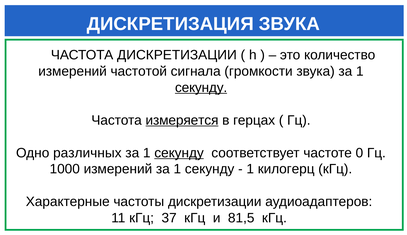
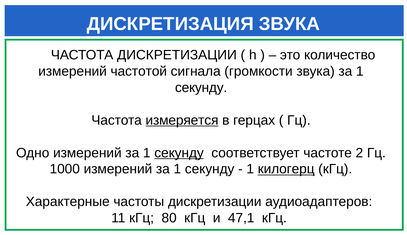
секунду underline: present -> none (201, 87)
Одно различных: различных -> измерений (87, 153)
0: 0 -> 2 (359, 153)
килогерц underline: none -> present (286, 169)
37: 37 -> 80 (169, 218)
81,5: 81,5 -> 47,1 (241, 218)
